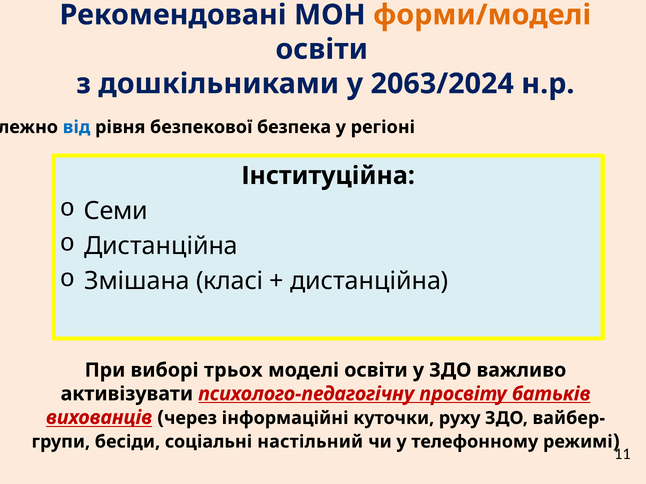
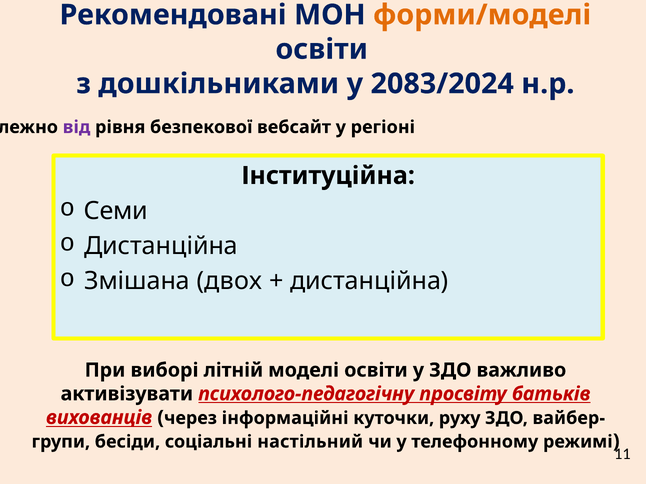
2063/2024: 2063/2024 -> 2083/2024 (442, 84)
від colour: blue -> purple (77, 127)
безпека: безпека -> вебсайт (294, 127)
класі: класі -> двох (229, 281)
трьох: трьох -> літній (233, 371)
